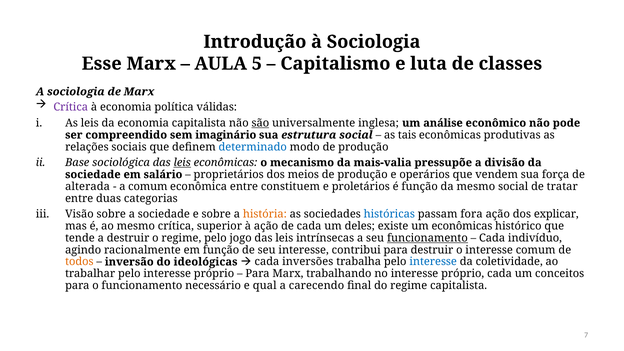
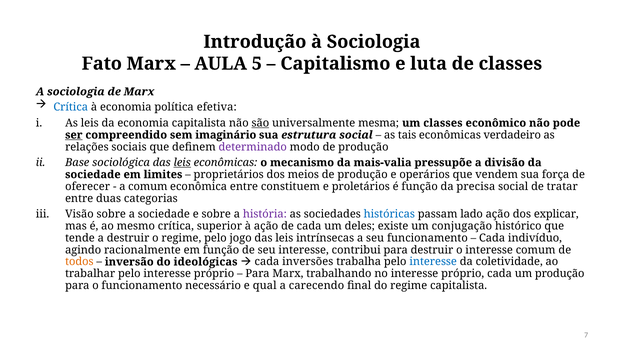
Esse: Esse -> Fato (102, 64)
Crítica colour: purple -> blue (71, 107)
válidas: válidas -> efetiva (217, 107)
inglesa: inglesa -> mesma (379, 123)
um análise: análise -> classes (443, 123)
ser underline: none -> present (74, 135)
produtivas: produtivas -> verdadeiro (512, 135)
determinado colour: blue -> purple (253, 147)
salário: salário -> limites (163, 175)
alterada: alterada -> oferecer (88, 186)
da mesmo: mesmo -> precisa (476, 186)
história colour: orange -> purple (265, 214)
fora: fora -> lado (472, 214)
um econômicas: econômicas -> conjugação (462, 226)
funcionamento underline: present -> none (427, 238)
um conceitos: conceitos -> produção (560, 274)
